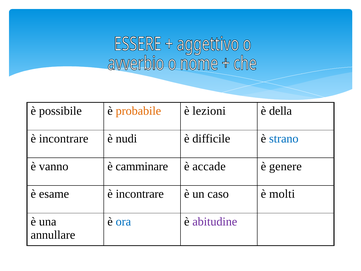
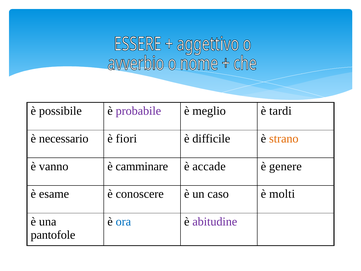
probabile colour: orange -> purple (138, 111)
lezioni: lezioni -> meglio (209, 111)
della: della -> tardi (280, 111)
incontrare: incontrare -> necessario (64, 139)
nudi: nudi -> fiori (126, 139)
strano colour: blue -> orange (284, 139)
incontrare: incontrare -> conoscere (140, 194)
annullare: annullare -> pantofole (53, 235)
